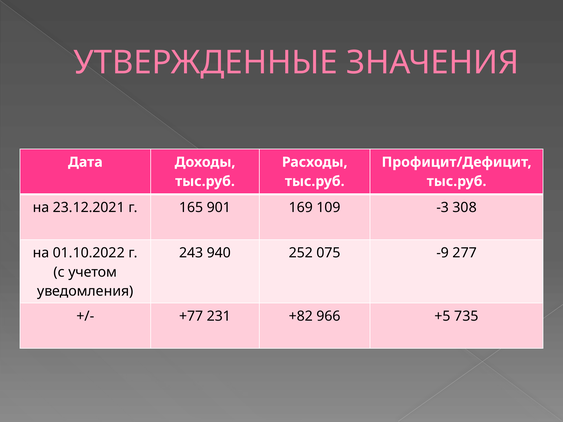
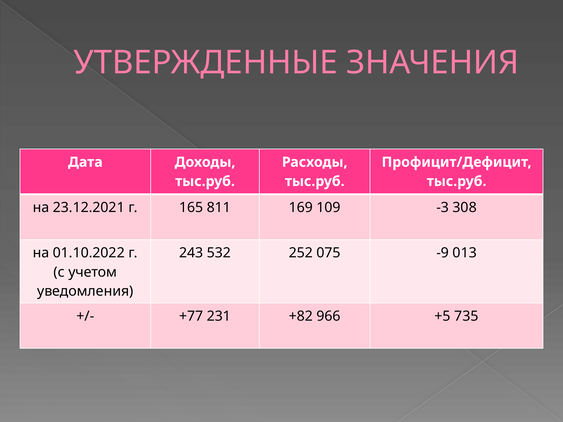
901: 901 -> 811 (219, 208)
940: 940 -> 532 (219, 253)
277: 277 -> 013 (465, 253)
